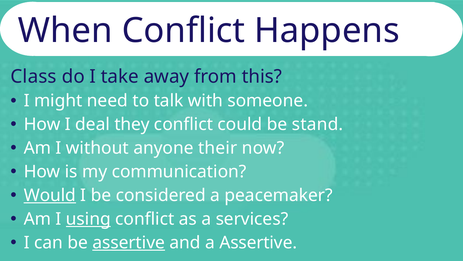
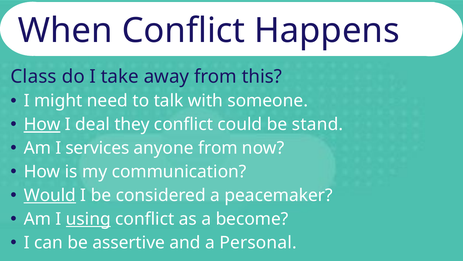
How underline: none -> present (42, 124)
without: without -> services (97, 148)
anyone their: their -> from (218, 148)
services: services -> become (252, 219)
assertive underline: present -> none (129, 242)
a Assertive: Assertive -> Personal (258, 242)
